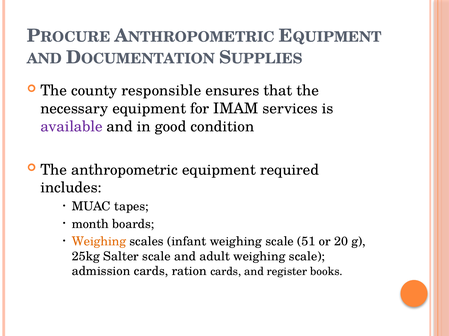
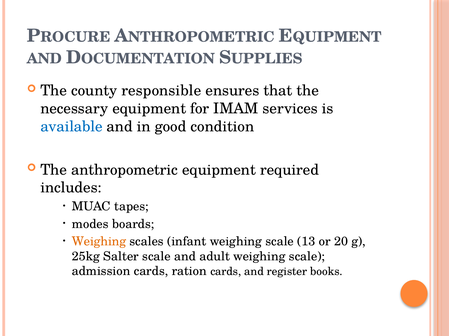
available colour: purple -> blue (71, 127)
month: month -> modes (90, 224)
51: 51 -> 13 (306, 242)
